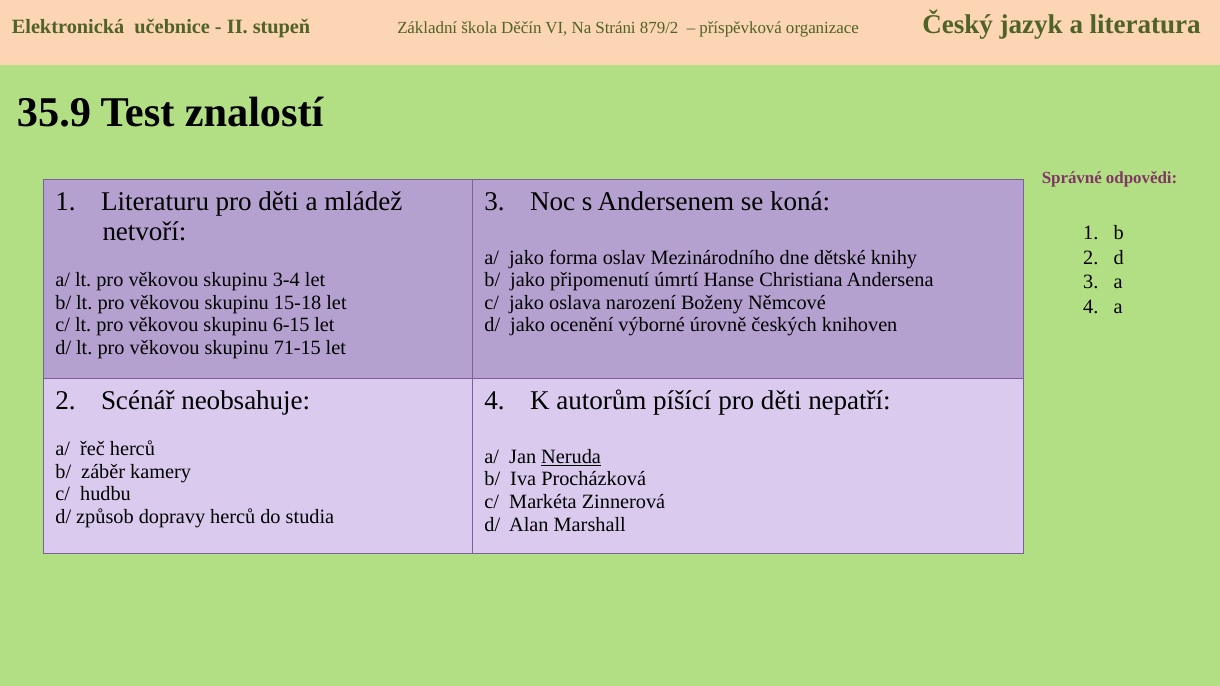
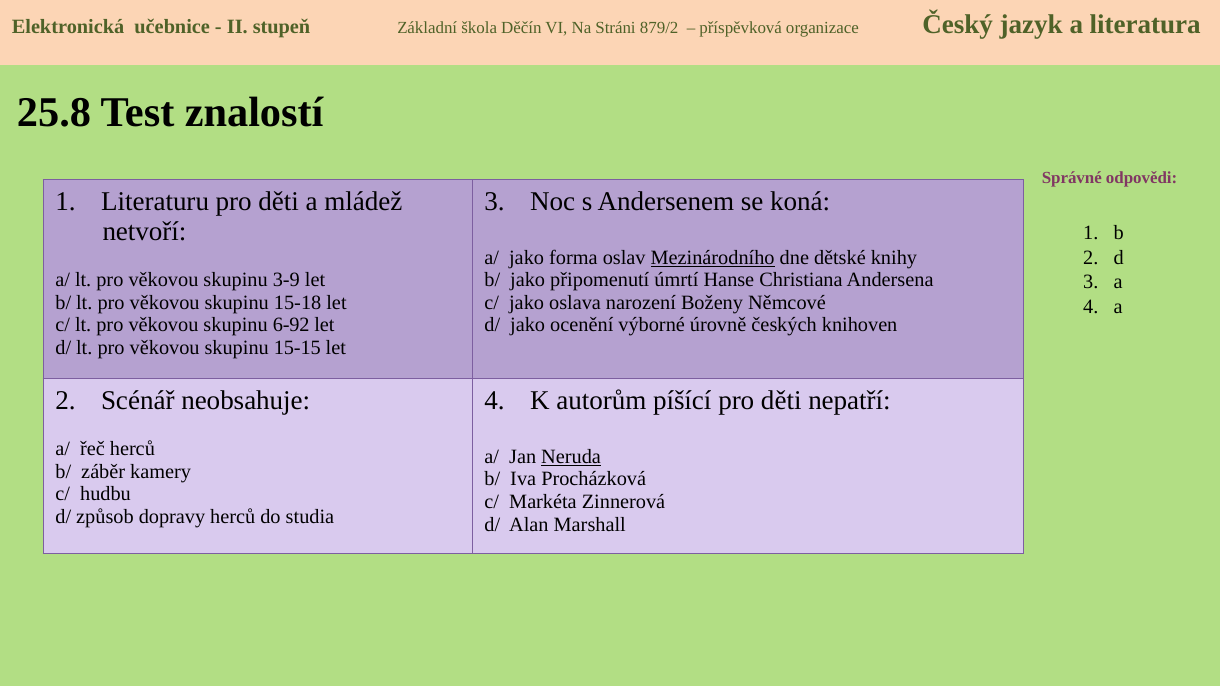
35.9: 35.9 -> 25.8 (54, 113)
Mezinárodního underline: none -> present (713, 258)
3-4: 3-4 -> 3-9 (286, 280)
6-15: 6-15 -> 6-92 (291, 325)
71-15: 71-15 -> 15-15 (297, 348)
